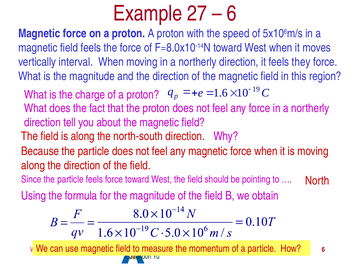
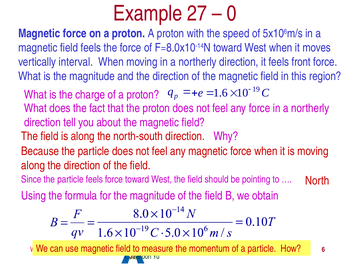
6: 6 -> 0 (232, 13)
they: they -> front (301, 62)
